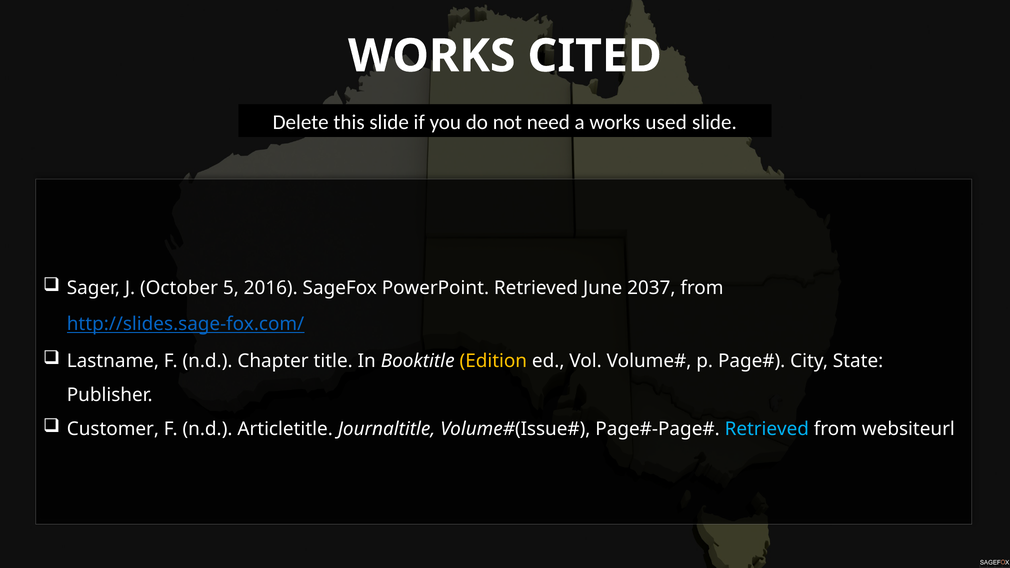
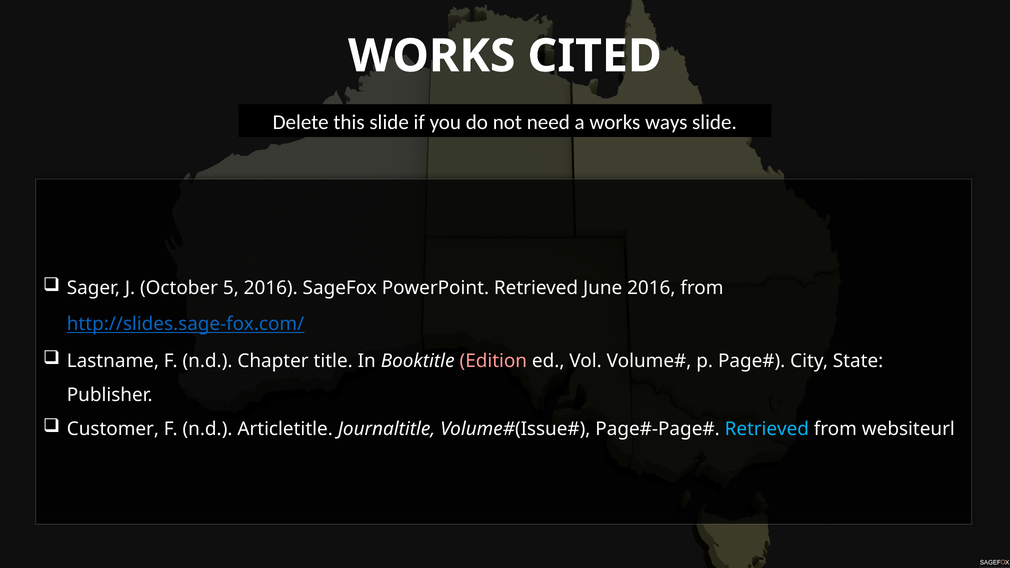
used: used -> ways (666, 122)
June 2037: 2037 -> 2016 (651, 288)
Edition colour: yellow -> pink (493, 361)
